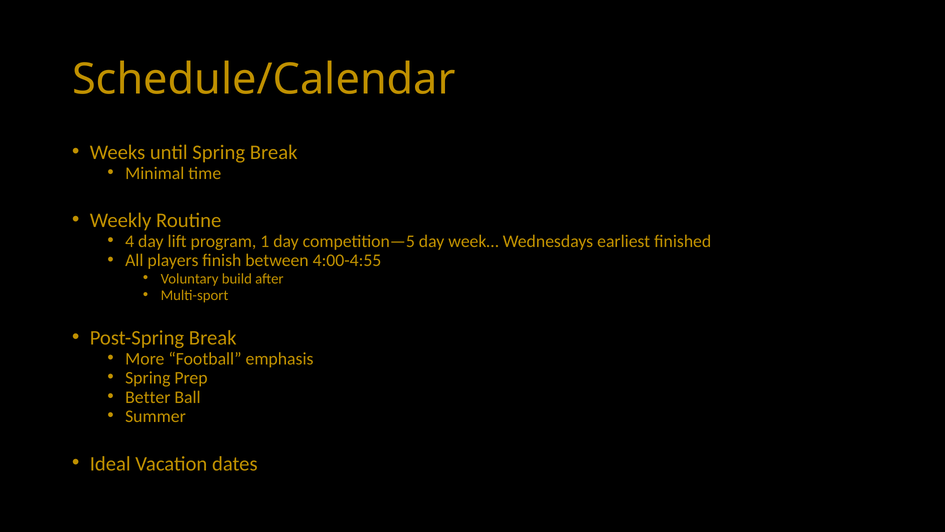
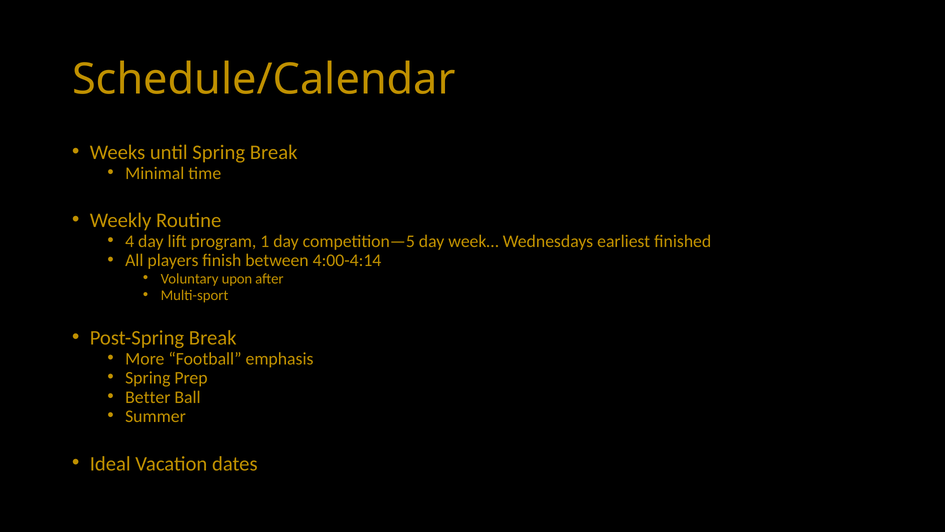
4:00-4:55: 4:00-4:55 -> 4:00-4:14 (347, 260)
build: build -> upon (237, 279)
